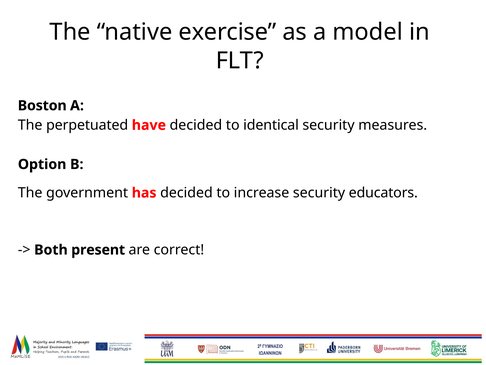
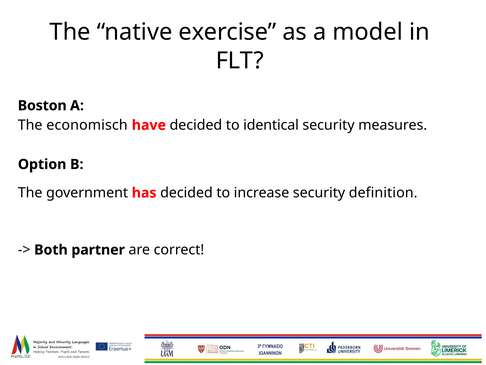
perpetuated: perpetuated -> economisch (87, 125)
educators: educators -> definition (383, 193)
present: present -> partner (98, 250)
